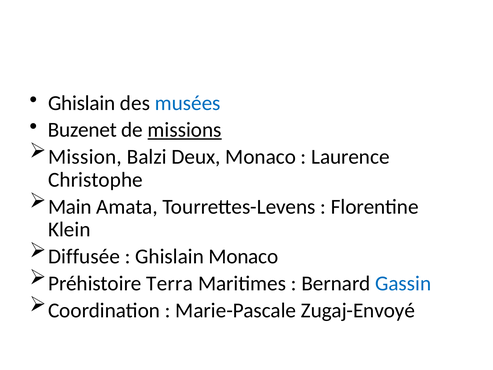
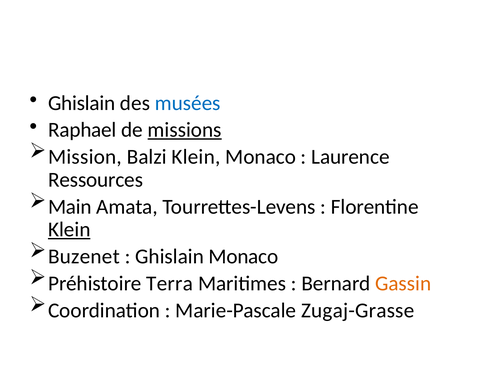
Buzenet: Buzenet -> Raphael (82, 130)
Balzi Deux: Deux -> Klein (196, 157)
Christophe: Christophe -> Ressources (96, 180)
Klein underline: none -> present (69, 229)
Diffusée: Diffusée -> Buzenet (84, 256)
Gassin colour: blue -> orange (403, 283)
Zugaj-Envoyé: Zugaj-Envoyé -> Zugaj-Grasse (358, 310)
